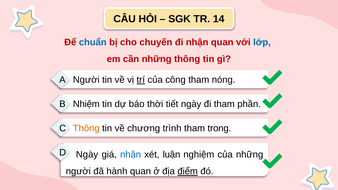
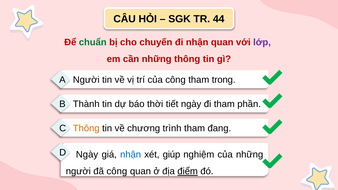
14: 14 -> 44 (219, 19)
chuẩn colour: blue -> green (93, 42)
lớp colour: blue -> purple (262, 42)
trí underline: present -> none (141, 80)
nóng: nóng -> trong (224, 80)
Nhiệm: Nhiệm -> Thành (86, 104)
trong: trong -> đang (219, 128)
luận: luận -> giúp (171, 155)
đã hành: hành -> công (117, 171)
